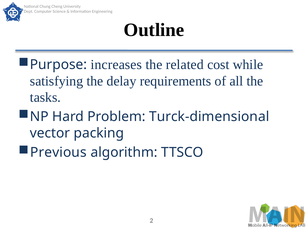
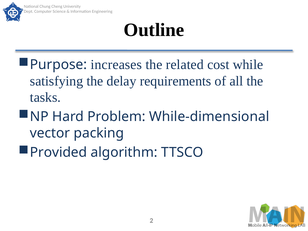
Turck-dimensional: Turck-dimensional -> While-dimensional (209, 117)
Previous: Previous -> Provided (59, 152)
